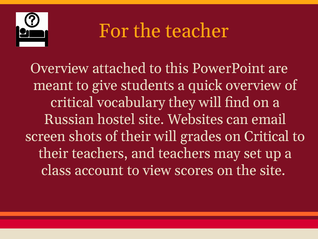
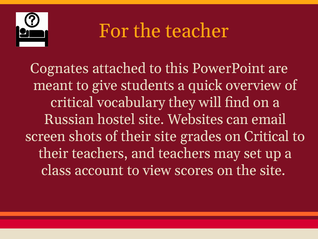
Overview: Overview -> Cognates (60, 68)
their will: will -> site (166, 136)
